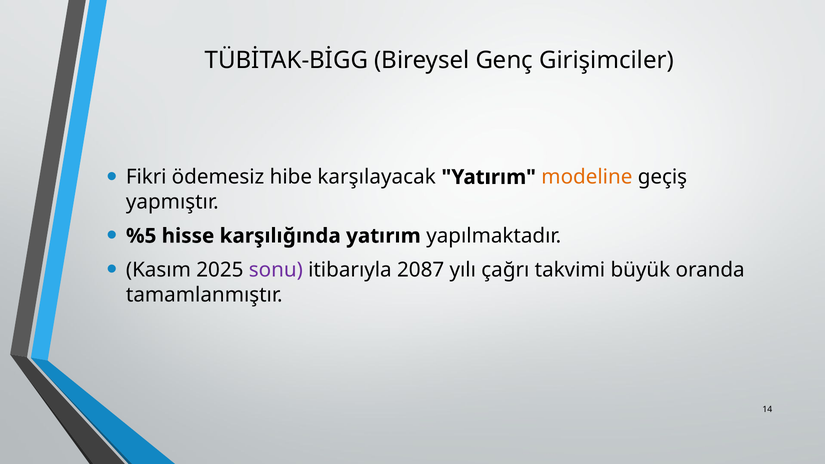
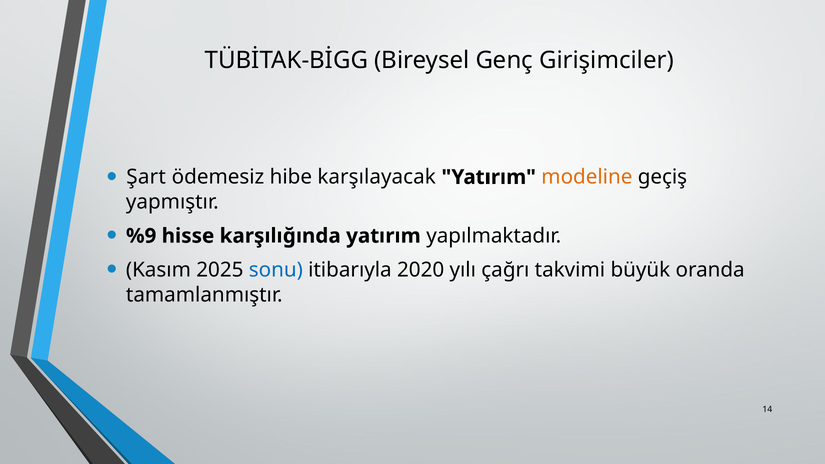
Fikri: Fikri -> Şart (146, 177)
%5: %5 -> %9 (141, 236)
sonu colour: purple -> blue (276, 270)
2087: 2087 -> 2020 (421, 270)
